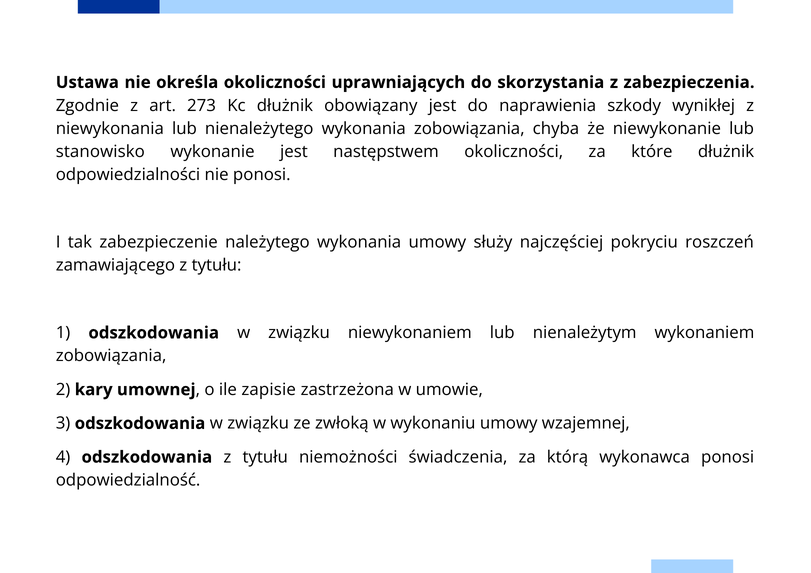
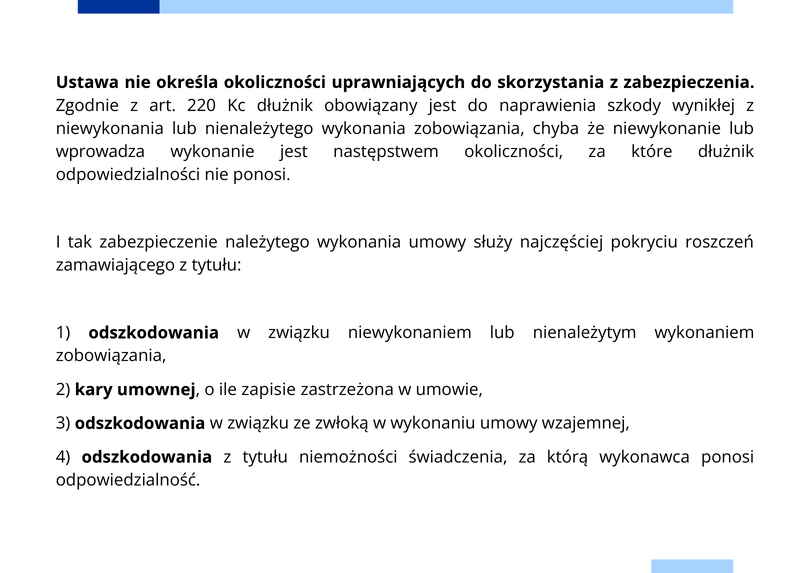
273: 273 -> 220 (202, 106)
stanowisko: stanowisko -> wprowadza (100, 152)
